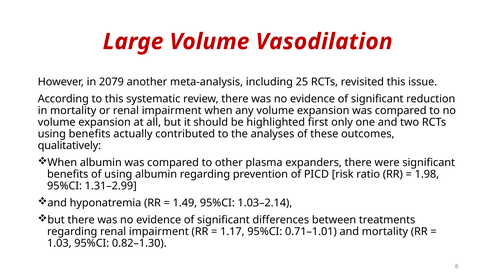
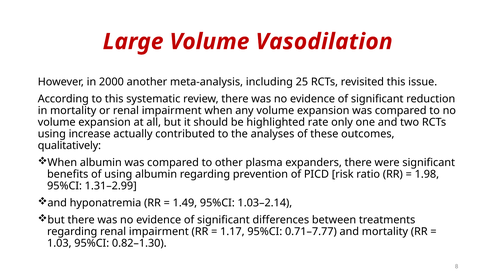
2079: 2079 -> 2000 (111, 82)
first: first -> rate (318, 122)
using benefits: benefits -> increase (90, 134)
0.71–1.01: 0.71–1.01 -> 0.71–7.77 (311, 231)
